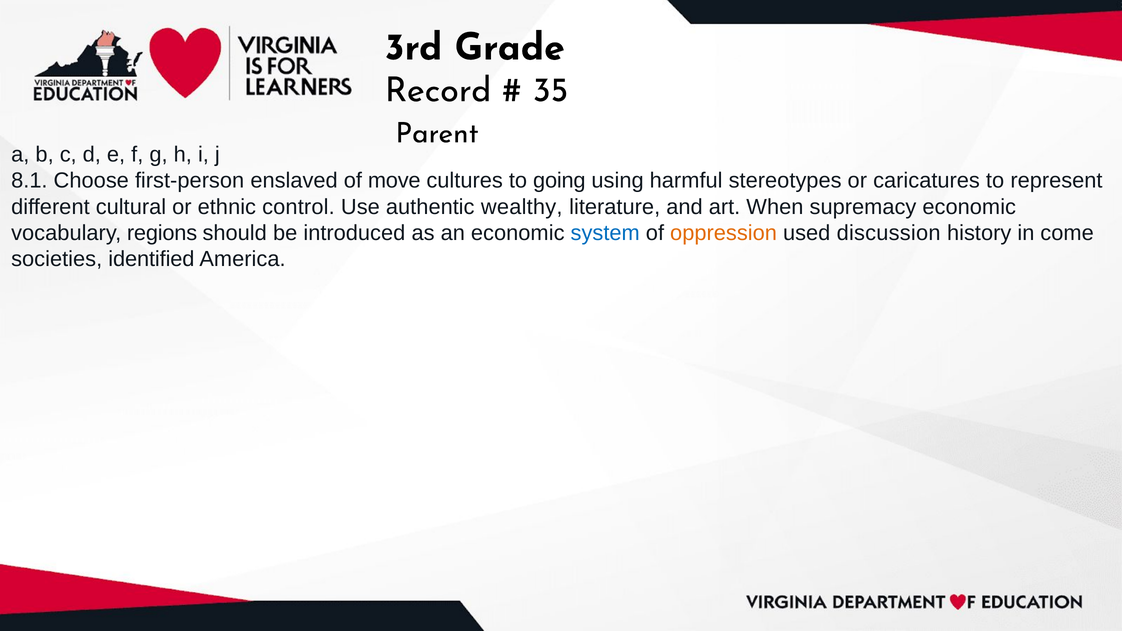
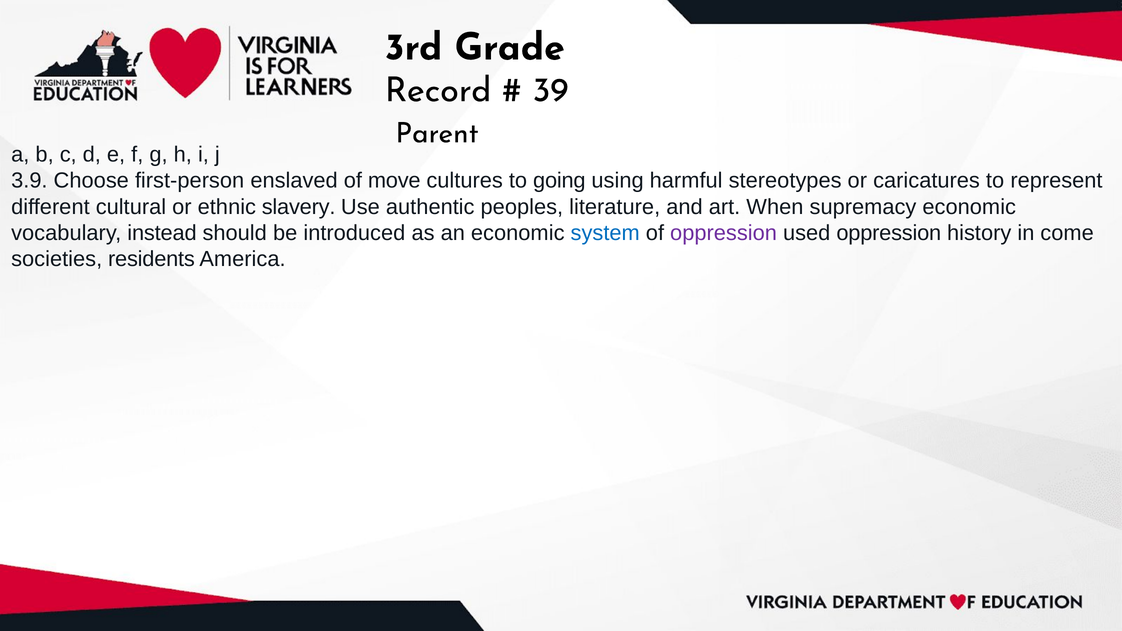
35: 35 -> 39 (551, 90)
8.1: 8.1 -> 3.9 (29, 181)
control: control -> slavery (299, 207)
wealthy: wealthy -> peoples (522, 207)
regions: regions -> instead (162, 233)
oppression colour: orange -> purple (724, 233)
used discussion: discussion -> oppression (889, 233)
identified: identified -> residents (151, 259)
